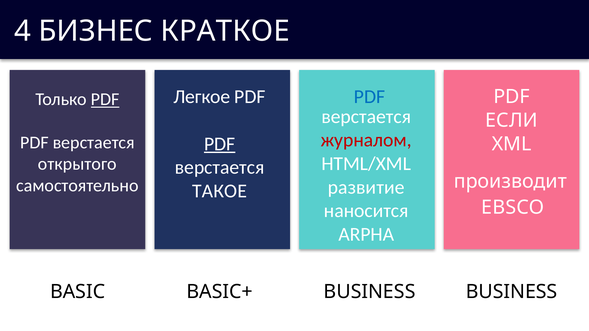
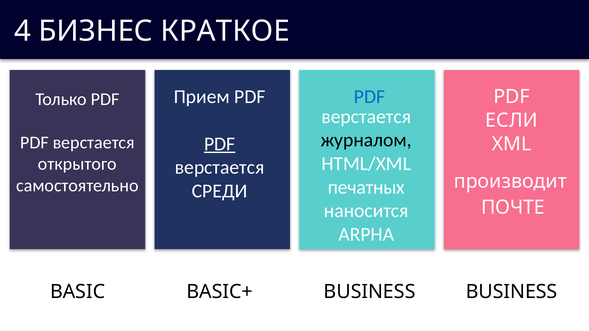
Легкое: Легкое -> Прием (202, 97)
PDF underline: present -> none (105, 99)
журналом colour: red -> black (366, 140)
развитие: развитие -> печатных (366, 187)
ТАКОЕ: ТАКОЕ -> СРЕДИ (220, 191)
EBSCO: EBSCO -> ПОЧТЕ (513, 208)
